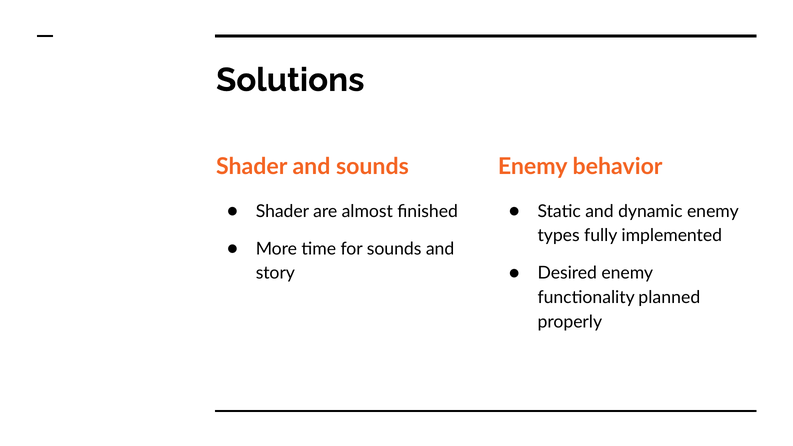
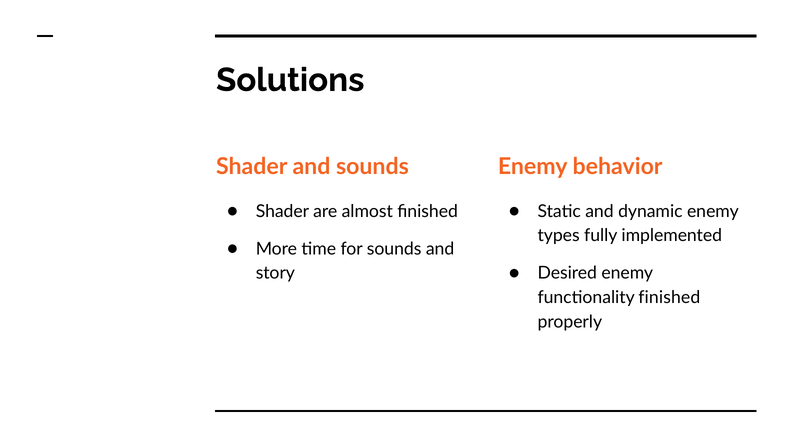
functionality planned: planned -> finished (669, 297)
